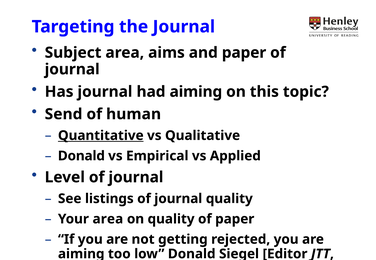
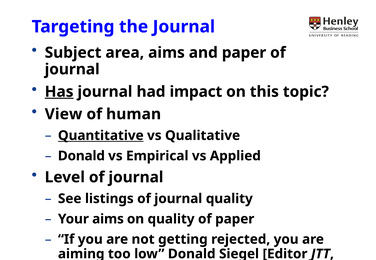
Has underline: none -> present (59, 92)
had aiming: aiming -> impact (196, 92)
Send: Send -> View (64, 114)
Your area: area -> aims (108, 219)
